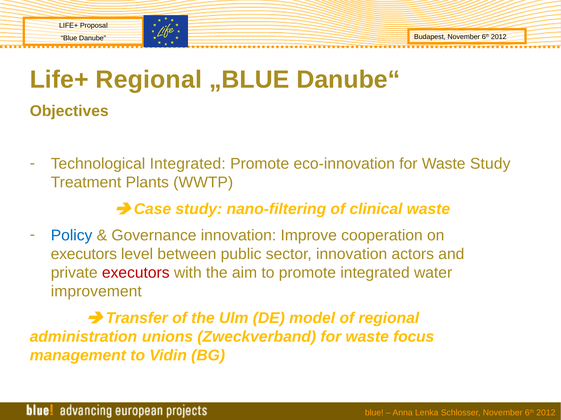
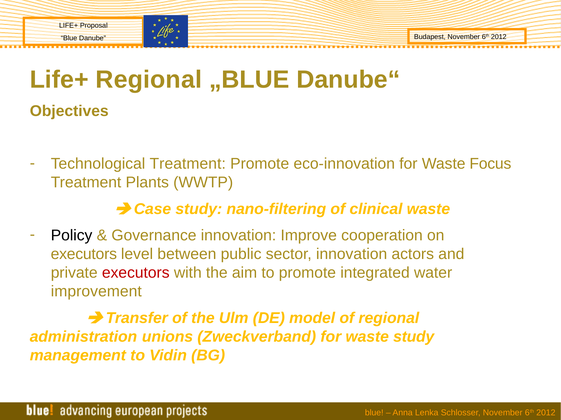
Technological Integrated: Integrated -> Treatment (188, 164)
Waste Study: Study -> Focus (490, 164)
Policy colour: blue -> black (72, 236)
waste focus: focus -> study (414, 337)
